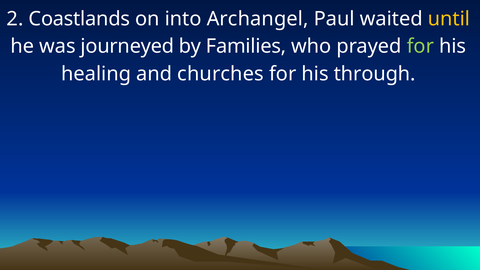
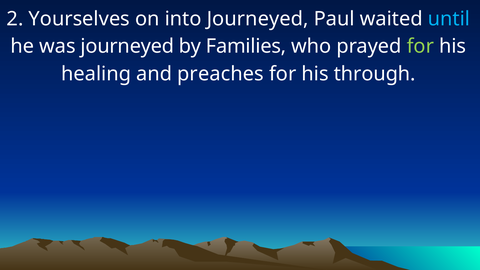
Coastlands: Coastlands -> Yourselves (79, 19)
into Archangel: Archangel -> Journeyed (258, 19)
until colour: yellow -> light blue (449, 19)
churches: churches -> preaches (221, 74)
